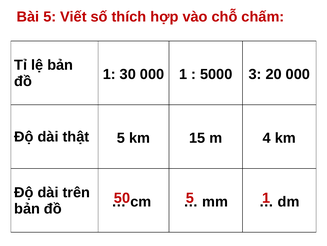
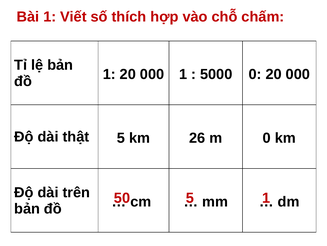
Bài 5: 5 -> 1 (50, 17)
1 30: 30 -> 20 (128, 74)
5000 3: 3 -> 0 (255, 74)
15: 15 -> 26 (197, 138)
m 4: 4 -> 0 (267, 138)
